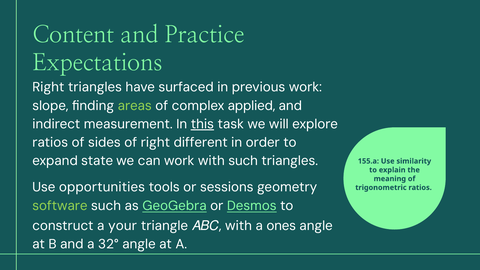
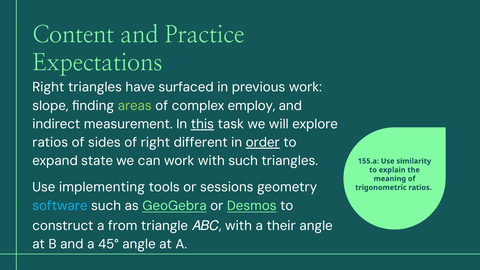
applied: applied -> employ (252, 106)
order underline: none -> present (263, 142)
opportunities: opportunities -> implementing (102, 187)
software colour: light green -> light blue (60, 206)
your: your -> from (123, 226)
ones: ones -> their (281, 226)
32°: 32° -> 45° (108, 244)
